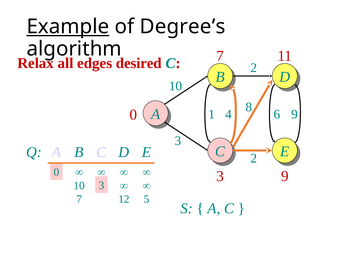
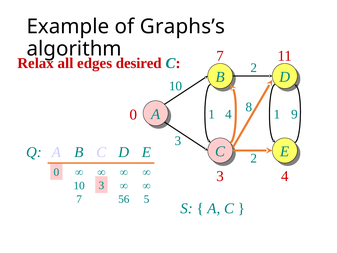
Example underline: present -> none (68, 27)
Degree’s: Degree’s -> Graphs’s (182, 27)
4 6: 6 -> 1 (277, 114)
3 9: 9 -> 4 (285, 176)
12: 12 -> 56 (124, 199)
